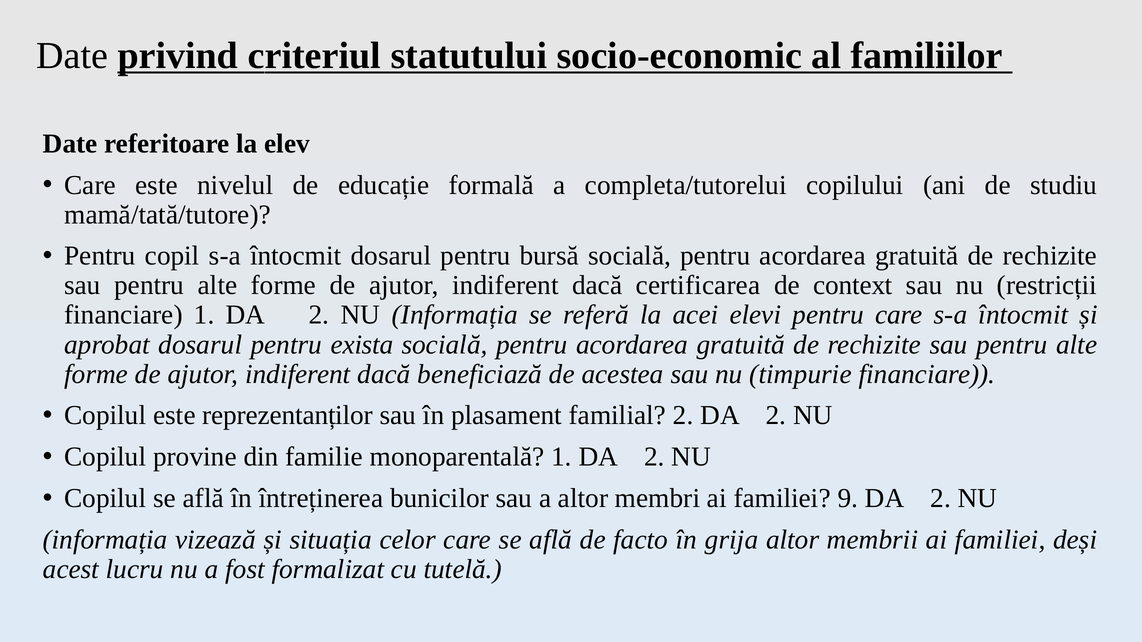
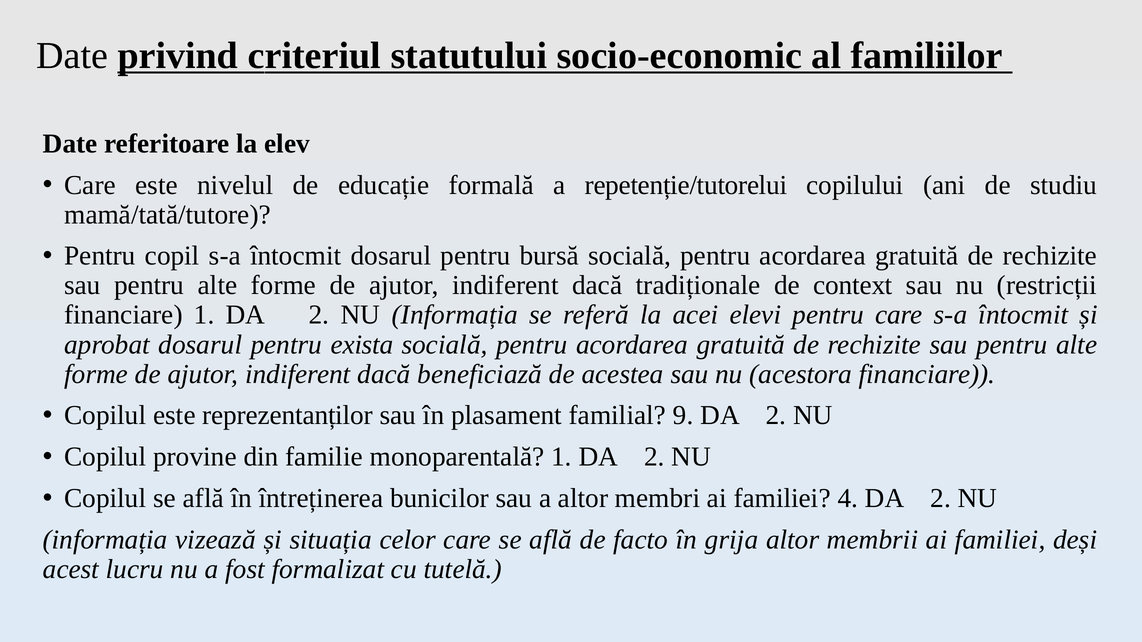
completa/tutorelui: completa/tutorelui -> repetenție/tutorelui (686, 185)
certificarea: certificarea -> tradiționale (698, 286)
timpurie: timpurie -> acestora (801, 374)
familial 2: 2 -> 9 (683, 416)
9: 9 -> 4 (848, 499)
